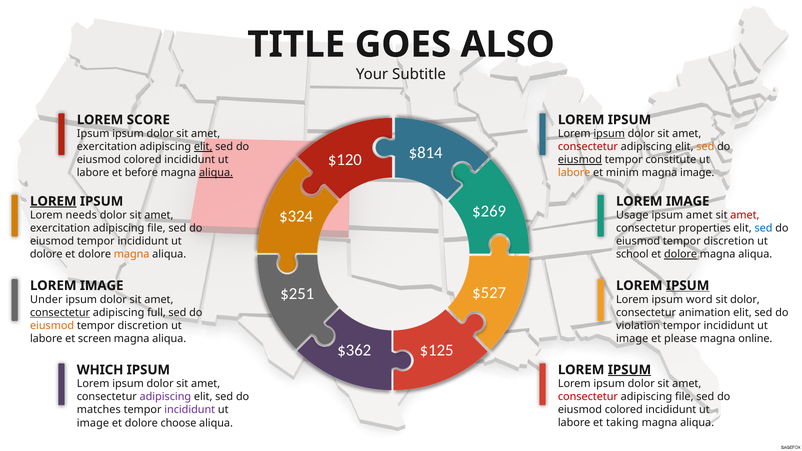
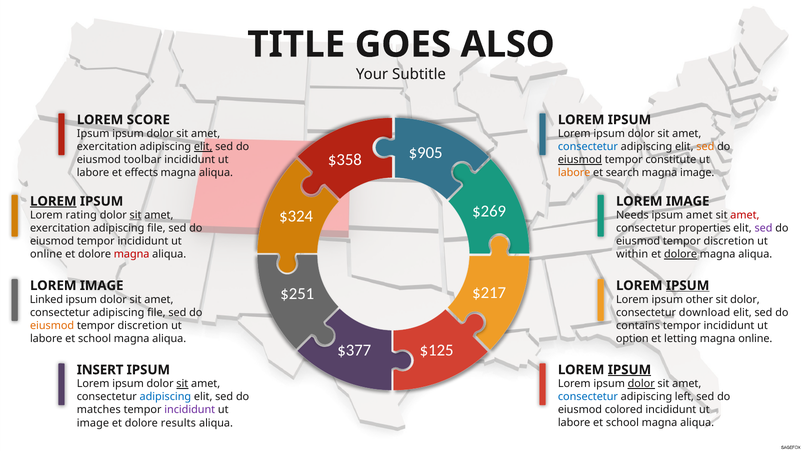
ipsum underline: present -> none (609, 134)
consectetur colour: red -> blue (588, 147)
$814: $814 -> $905 (426, 153)
$120: $120 -> $358 (345, 160)
colored: colored -> toolbar (143, 160)
before: before -> effects (141, 173)
aliqua underline: present -> none (216, 173)
minim: minim -> search (622, 173)
needs: needs -> rating (81, 215)
sit underline: none -> present (136, 215)
Usage: Usage -> Needs (632, 215)
sed colour: blue -> purple (763, 228)
dolore: dolore -> online (46, 254)
magna colour: orange -> red (132, 254)
school: school -> within (632, 254)
$527: $527 -> $217 (489, 293)
Under: Under -> Linked (46, 300)
word: word -> other (699, 300)
animation: animation -> download (705, 313)
consectetur underline: present -> none (60, 313)
full: full -> file (156, 313)
violation: violation -> contains (638, 326)
screen: screen -> school (95, 339)
image: image -> option (632, 339)
please: please -> letting (681, 339)
$362: $362 -> $377 (354, 350)
WHICH: WHICH -> INSERT (100, 370)
dolor underline: none -> present (641, 384)
sit underline: none -> present (182, 384)
adipiscing colour: purple -> blue (165, 397)
consectetur colour: red -> blue (588, 397)
file: file -> left (684, 397)
choose: choose -> results (178, 423)
taking: taking -> school (622, 423)
